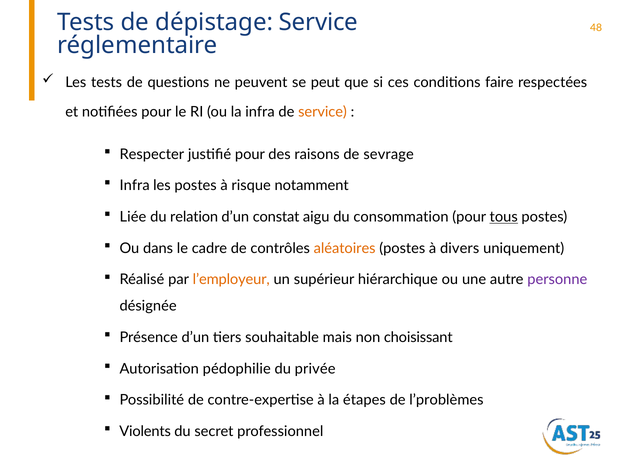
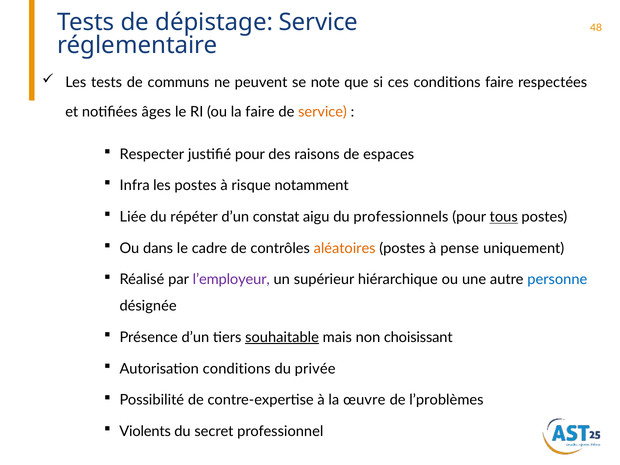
questions: questions -> communs (178, 82)
peut: peut -> note (325, 82)
notifiées pour: pour -> âges (156, 112)
la infra: infra -> faire (260, 112)
sevrage: sevrage -> espaces (389, 154)
relation: relation -> répéter (194, 217)
consommation: consommation -> professionnels (401, 217)
divers: divers -> pense (460, 248)
l’employeur colour: orange -> purple (231, 280)
personne colour: purple -> blue (557, 280)
souhaitable underline: none -> present (282, 337)
Autorisation pédophilie: pédophilie -> conditions (237, 369)
étapes: étapes -> œuvre (364, 400)
